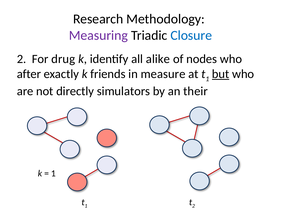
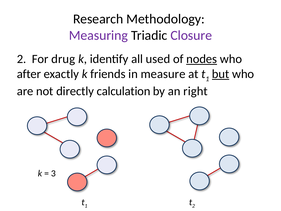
Closure colour: blue -> purple (191, 35)
alike: alike -> used (158, 59)
nodes underline: none -> present (202, 59)
simulators: simulators -> calculation (124, 91)
their: their -> right (196, 91)
1: 1 -> 3 (53, 173)
